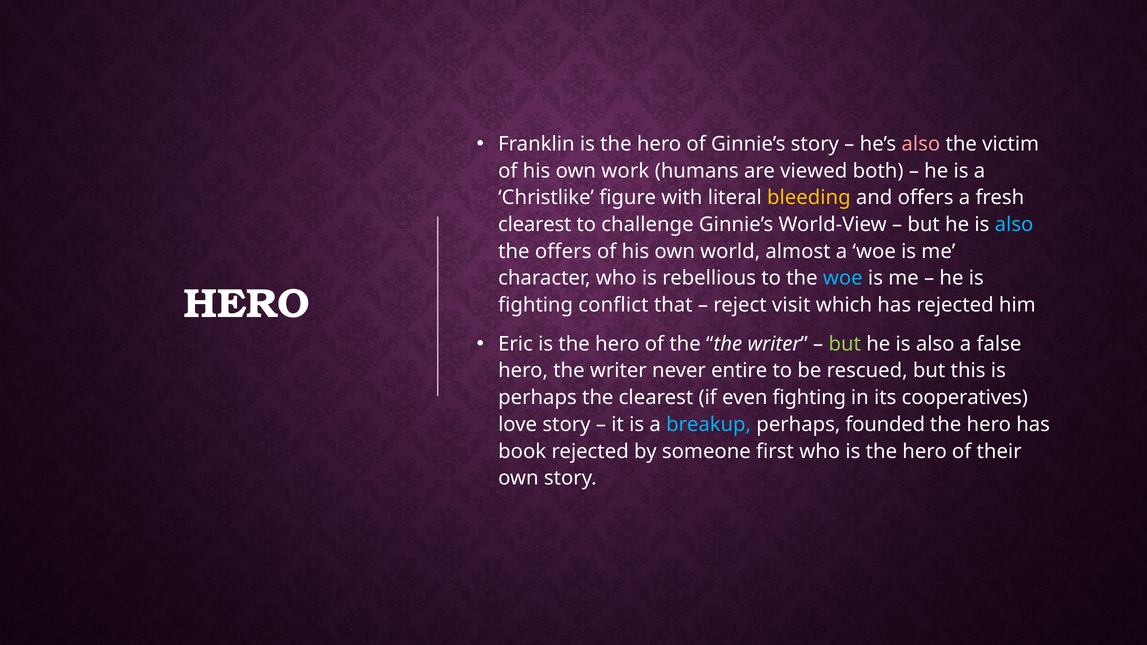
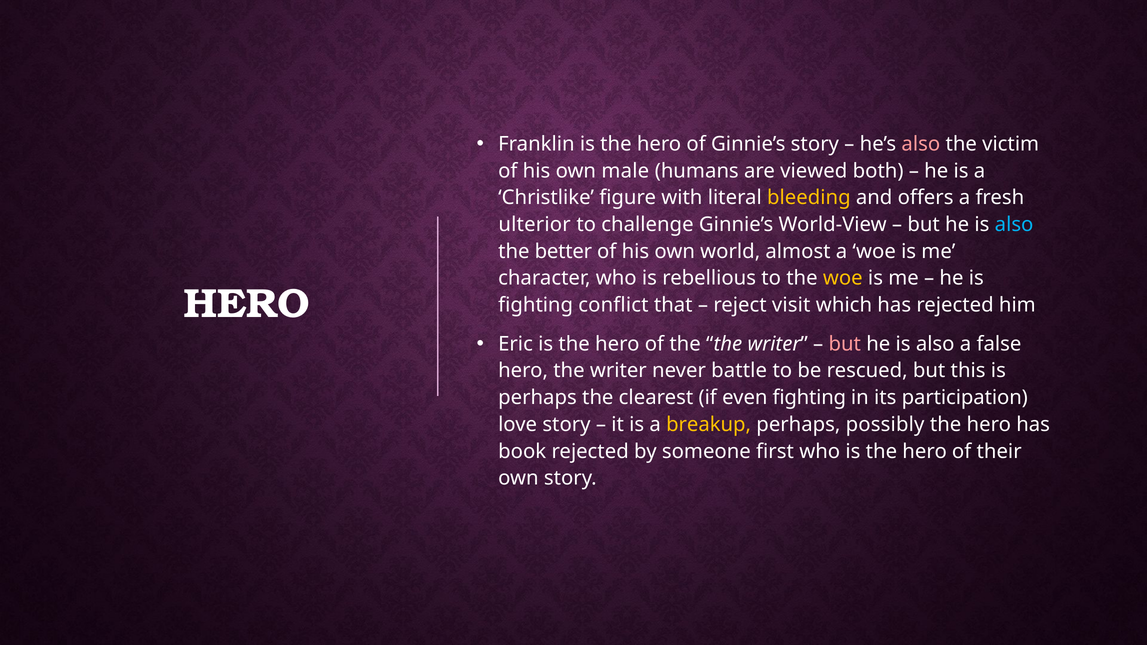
work: work -> male (625, 171)
clearest: clearest -> ulterior (535, 225)
the offers: offers -> better (563, 252)
woe colour: light blue -> yellow (843, 278)
but colour: light green -> pink (845, 344)
entire: entire -> battle (739, 371)
cooperatives: cooperatives -> participation (965, 398)
breakup colour: light blue -> yellow (709, 425)
founded: founded -> possibly (885, 425)
